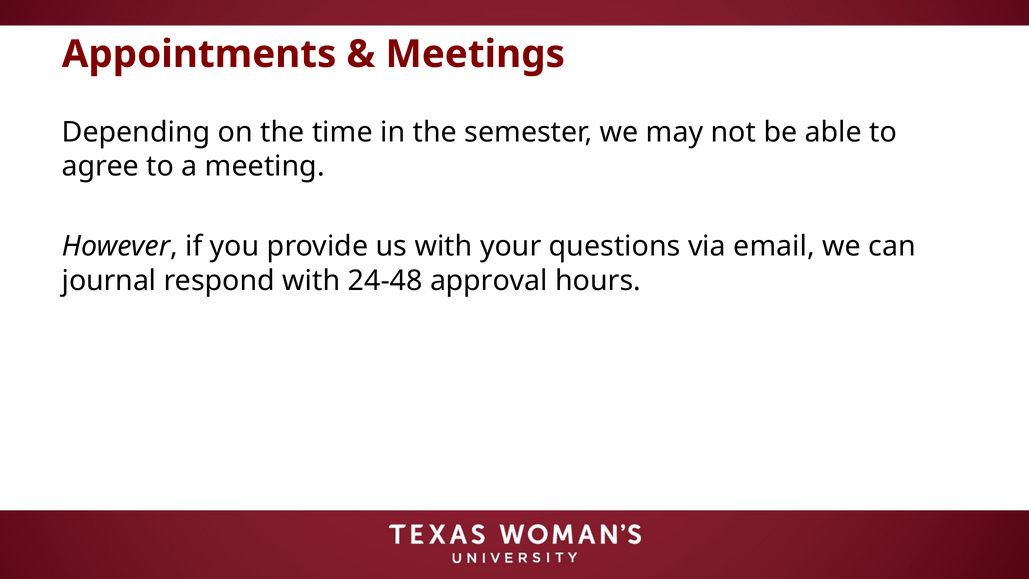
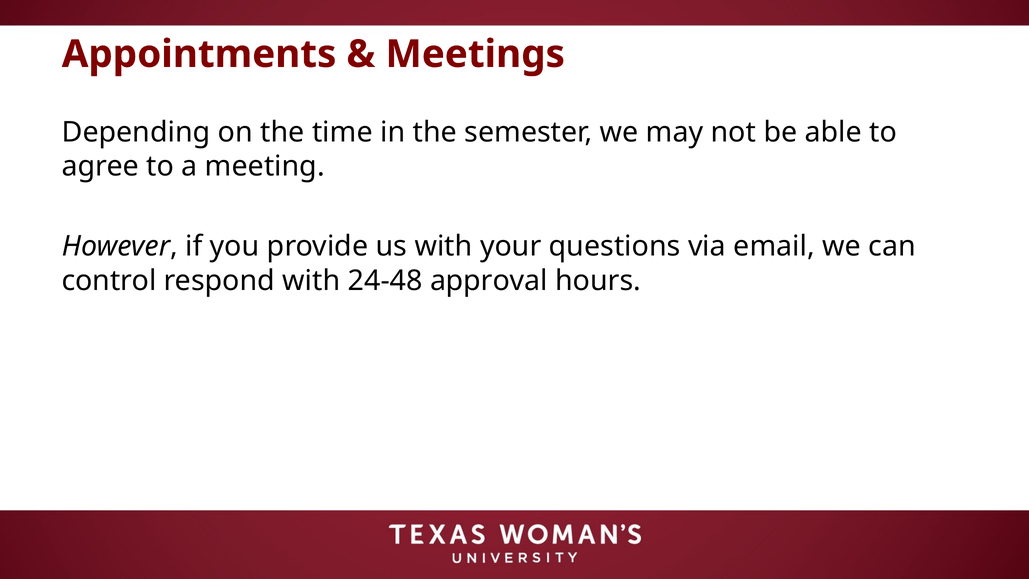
journal: journal -> control (109, 281)
